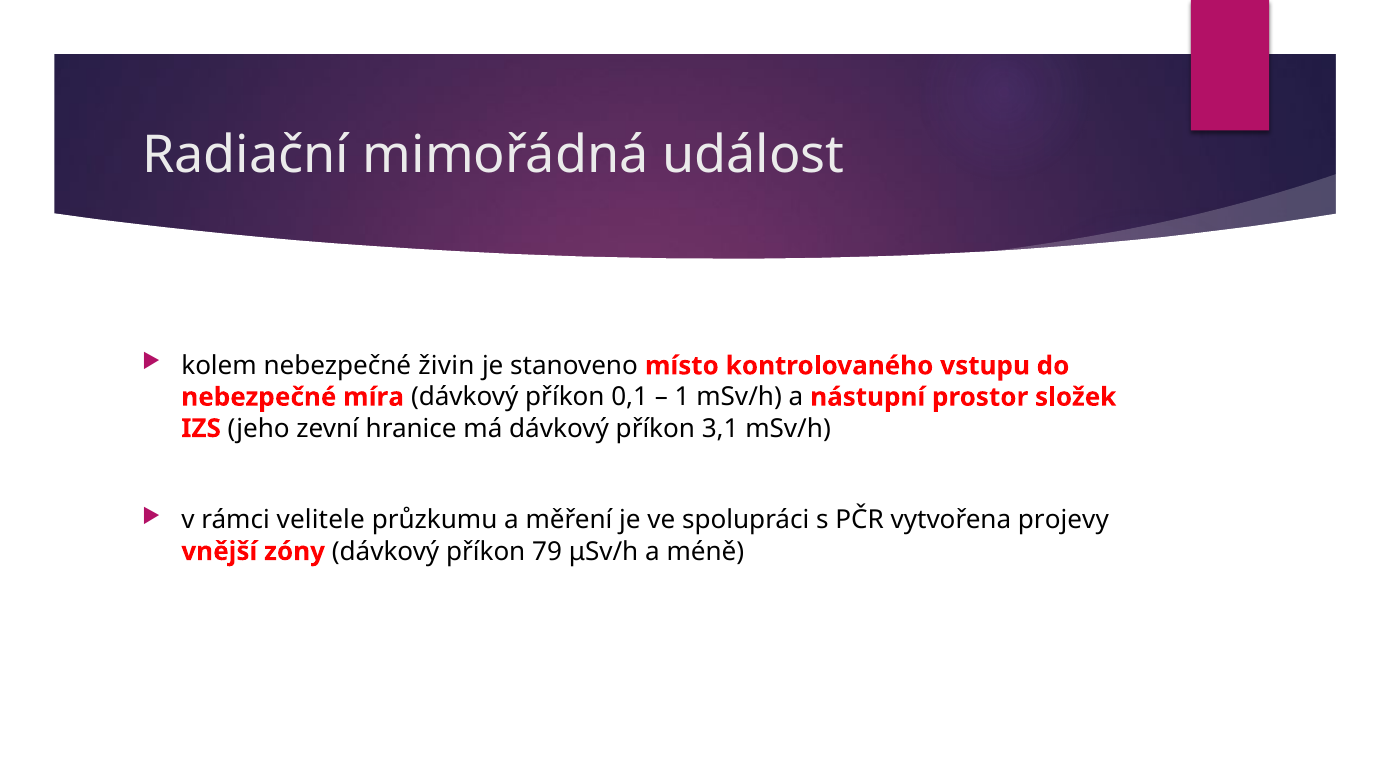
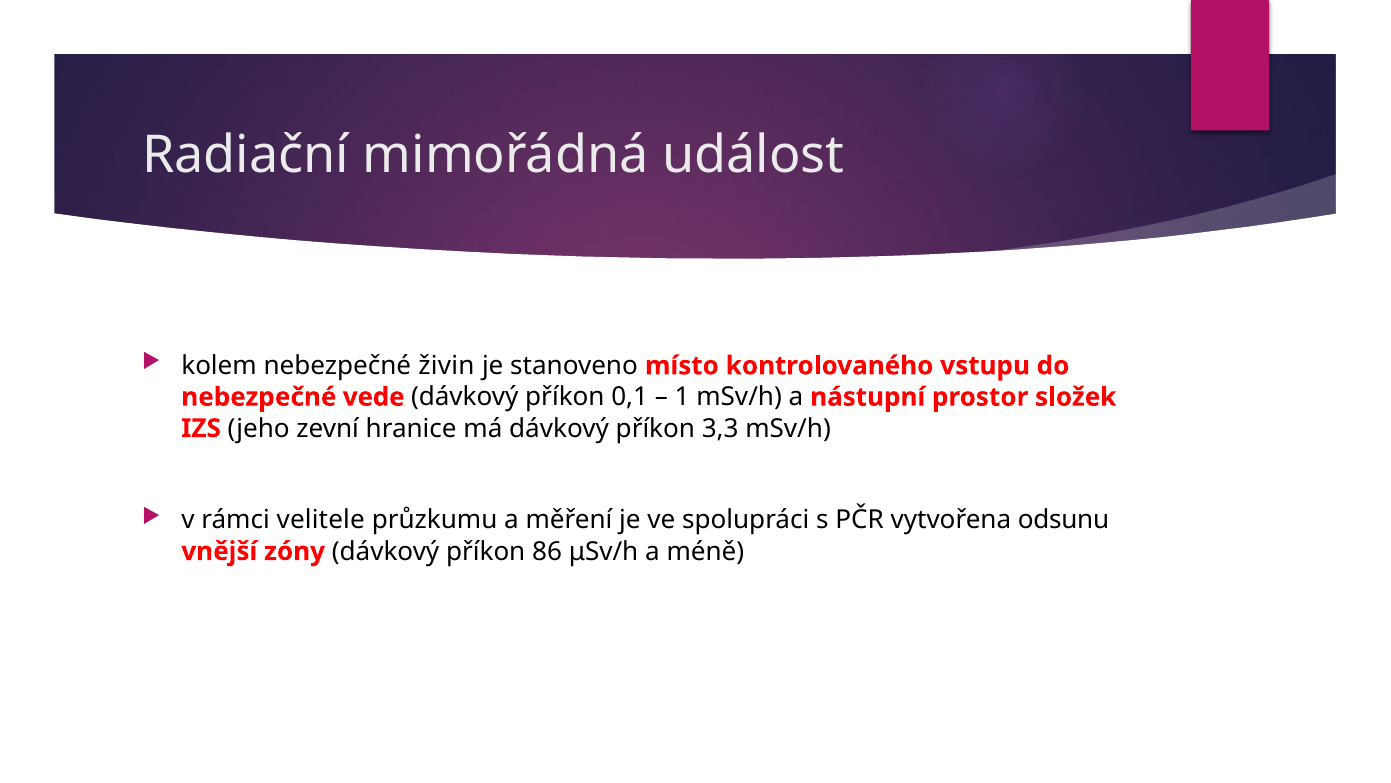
míra: míra -> vede (374, 397)
3,1: 3,1 -> 3,3 (720, 428)
projevy: projevy -> odsunu (1064, 520)
79: 79 -> 86 (547, 551)
